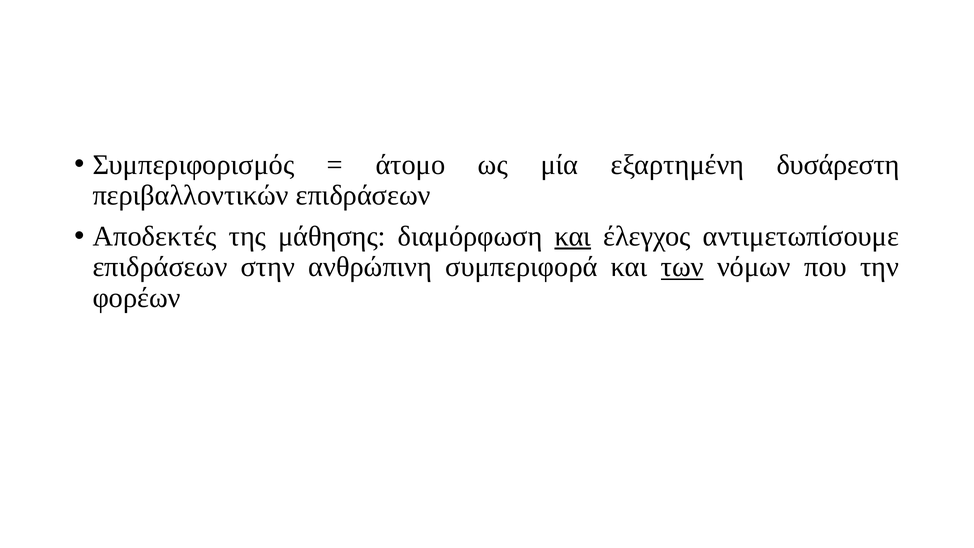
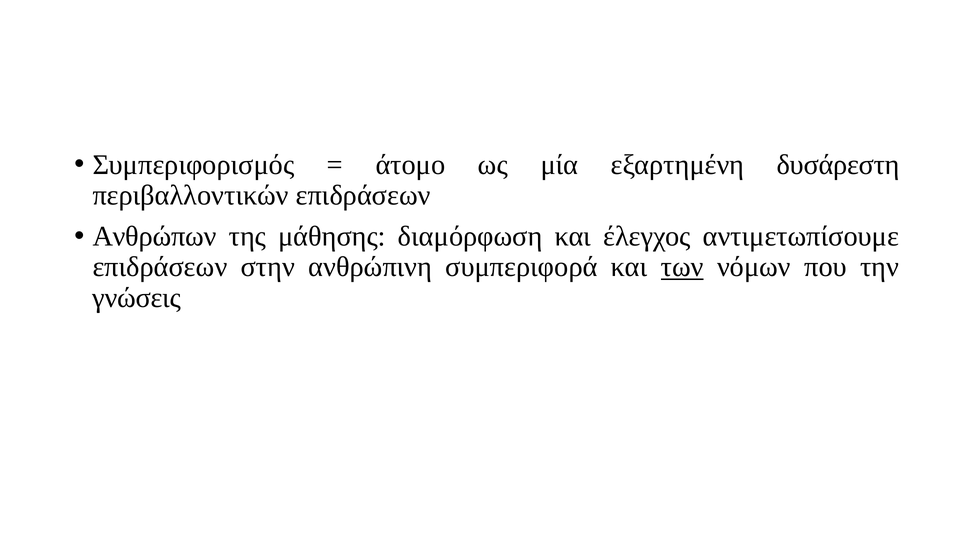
Αποδεκτές: Αποδεκτές -> Ανθρώπων (155, 236)
και underline: present -> none (573, 236)
φορέων: φορέων -> γνώσεις (137, 298)
